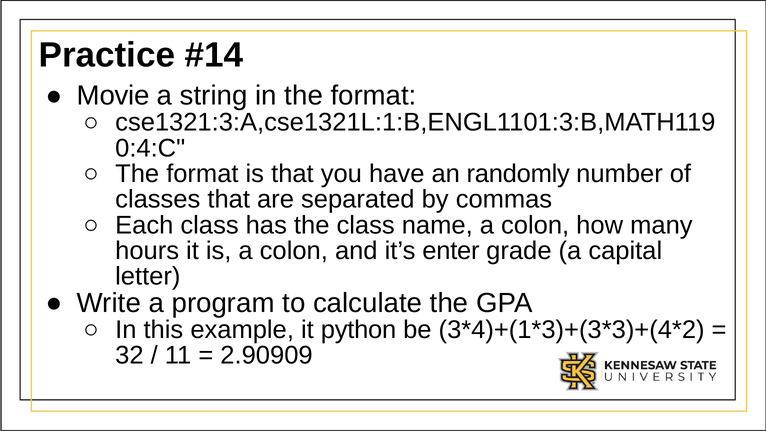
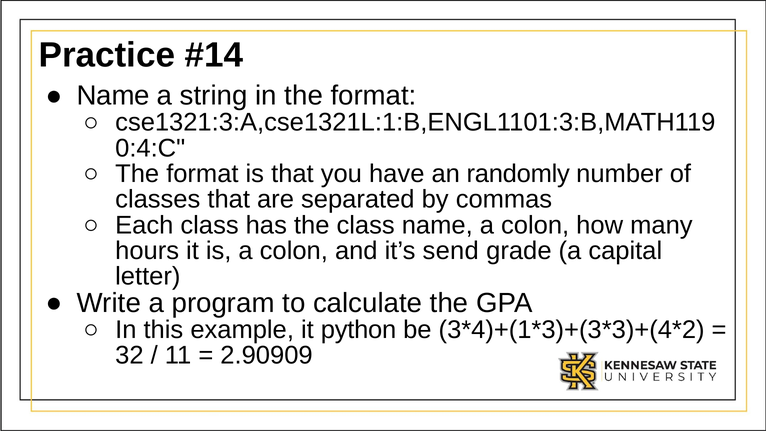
Movie: Movie -> Name (113, 96)
enter: enter -> send (451, 251)
